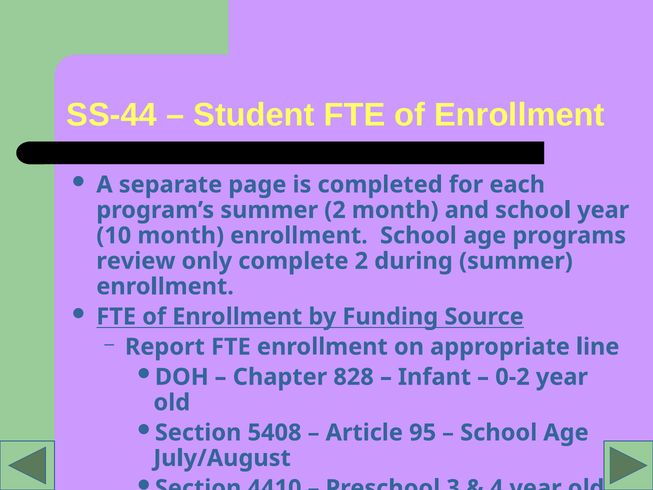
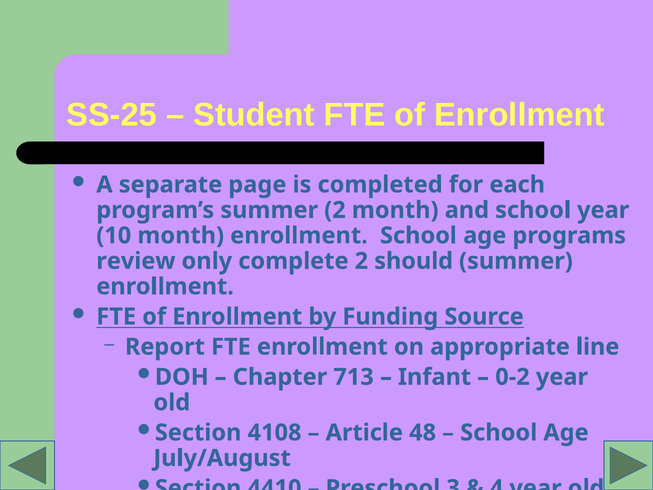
SS-44: SS-44 -> SS-25 (112, 115)
during: during -> should (414, 261)
828: 828 -> 713 (354, 377)
5408: 5408 -> 4108 (275, 432)
95: 95 -> 48 (423, 432)
